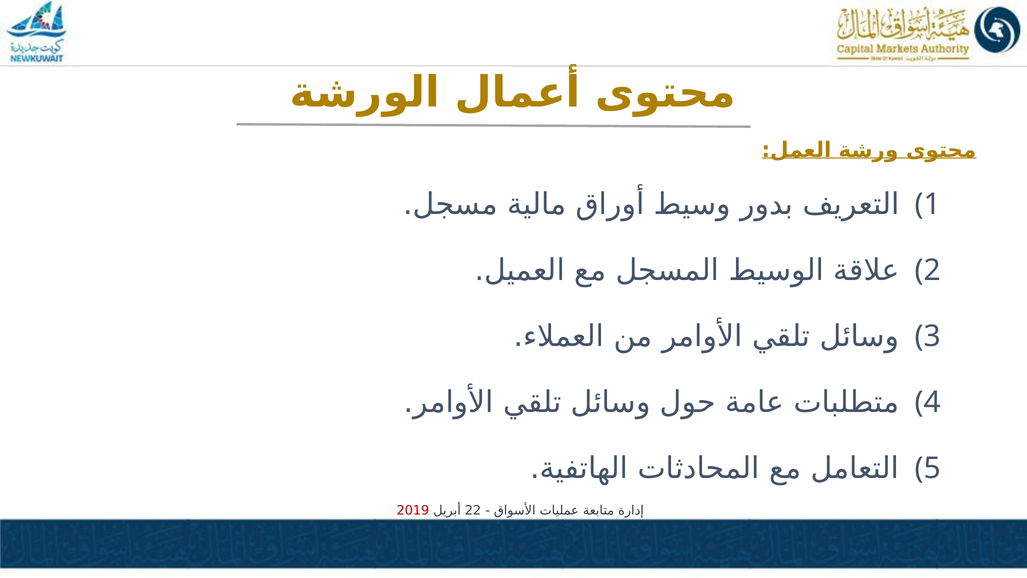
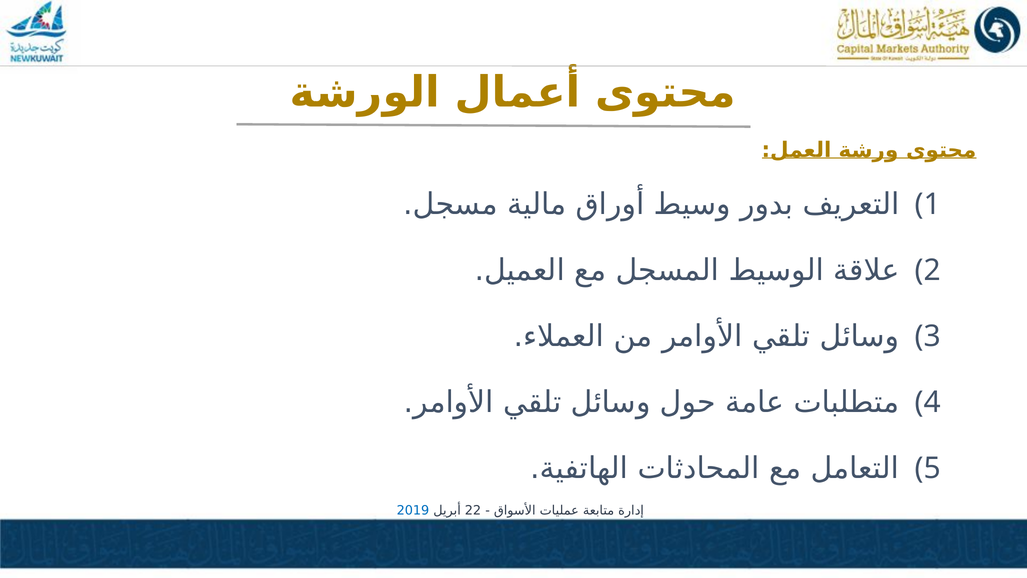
2019 colour: red -> blue (413, 510)
